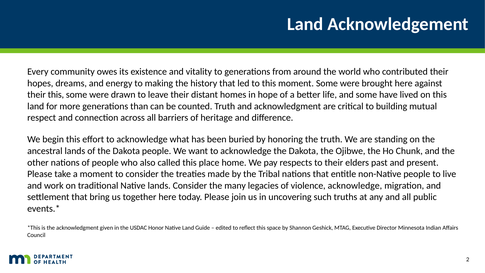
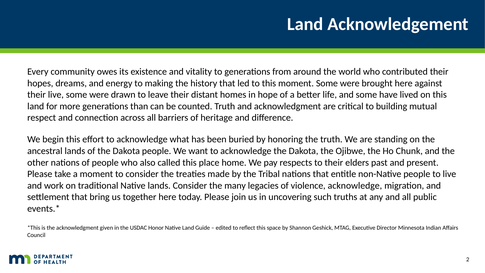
their this: this -> live (56, 95)
